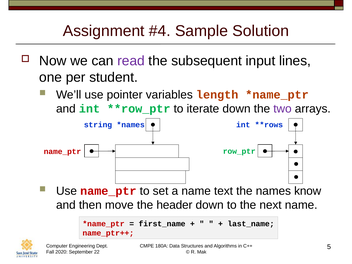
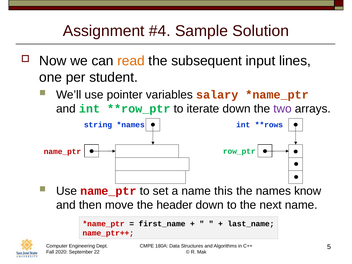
read colour: purple -> orange (131, 61)
length: length -> salary (217, 95)
text: text -> this (223, 191)
